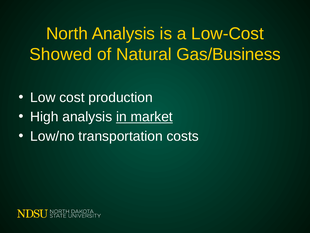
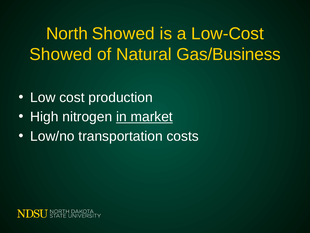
North Analysis: Analysis -> Showed (123, 34)
High analysis: analysis -> nitrogen (87, 117)
